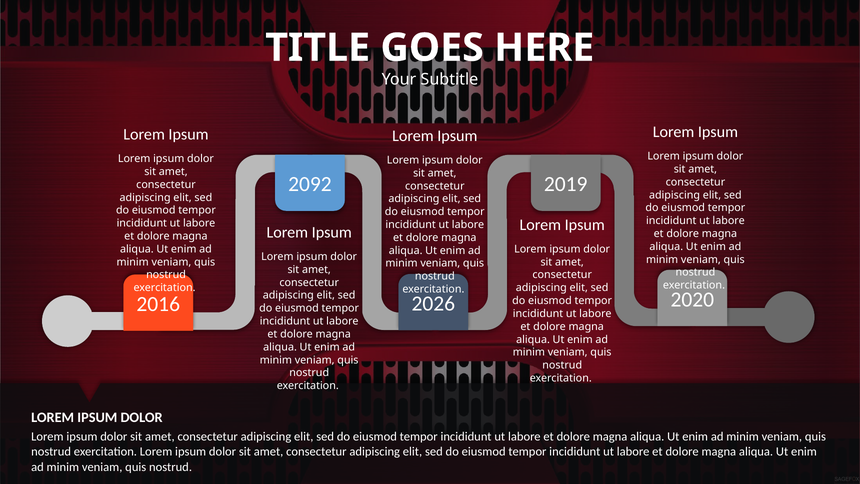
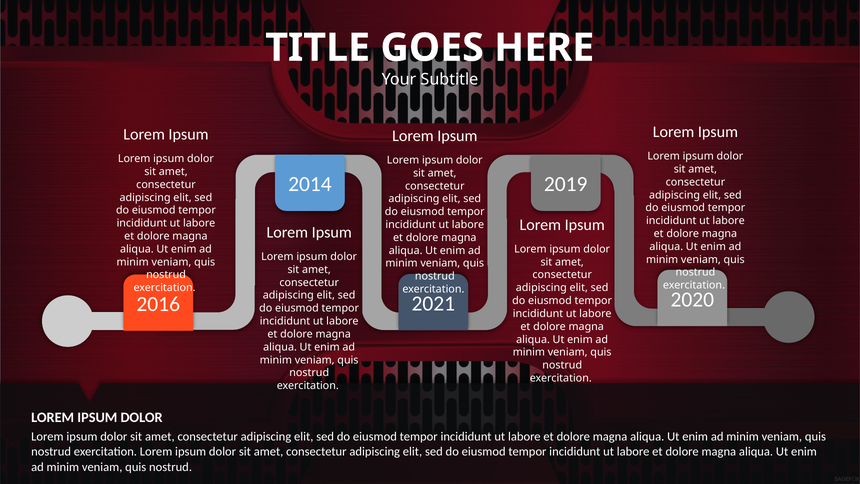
2092: 2092 -> 2014 (310, 184)
2026: 2026 -> 2021 (433, 303)
